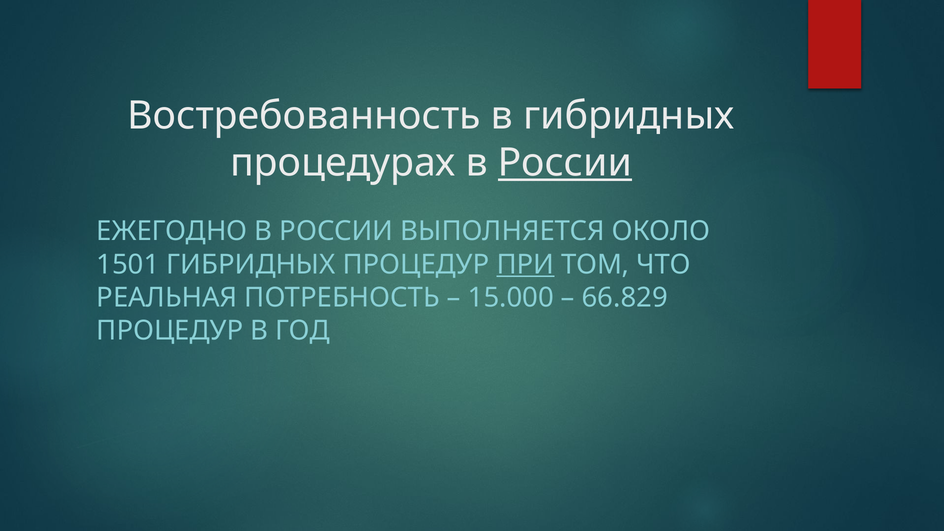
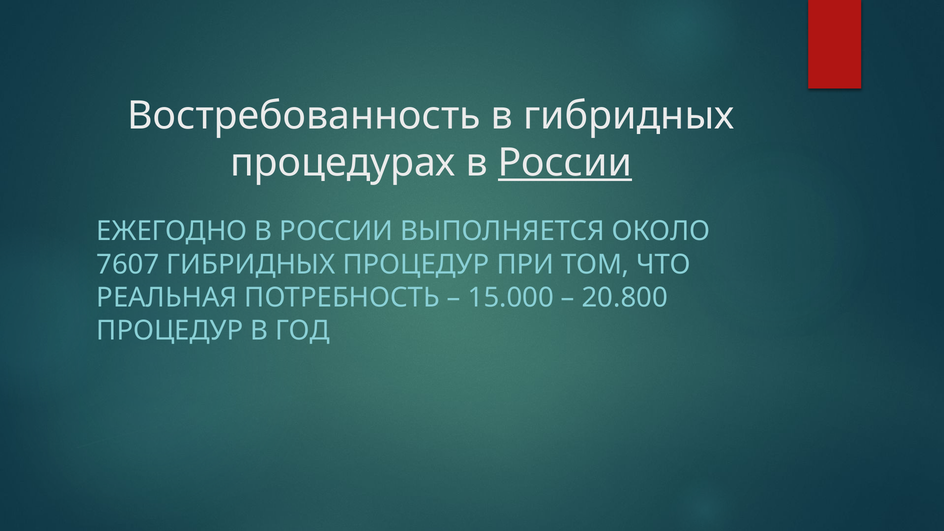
1501: 1501 -> 7607 (128, 264)
ПРИ underline: present -> none (525, 264)
66.829: 66.829 -> 20.800 (625, 298)
